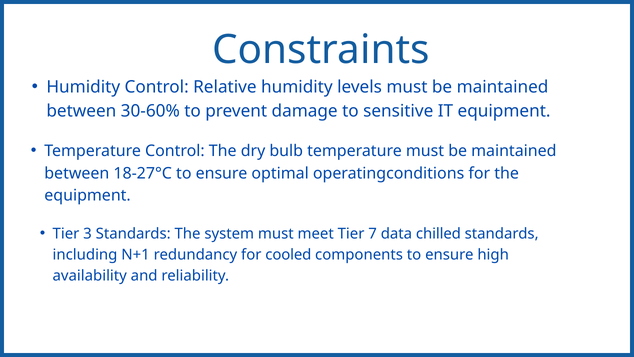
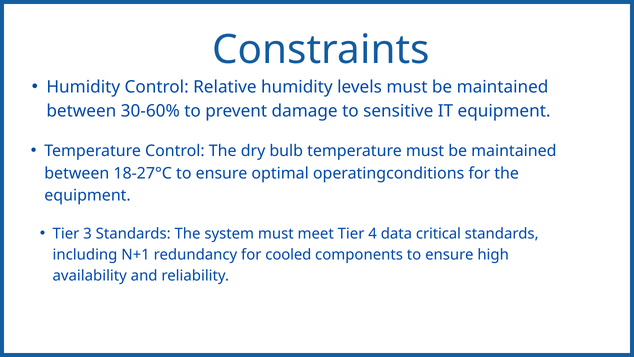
7: 7 -> 4 (373, 234)
chilled: chilled -> critical (438, 234)
